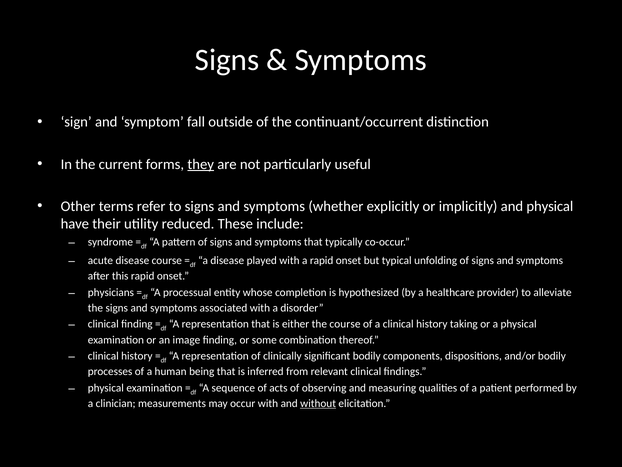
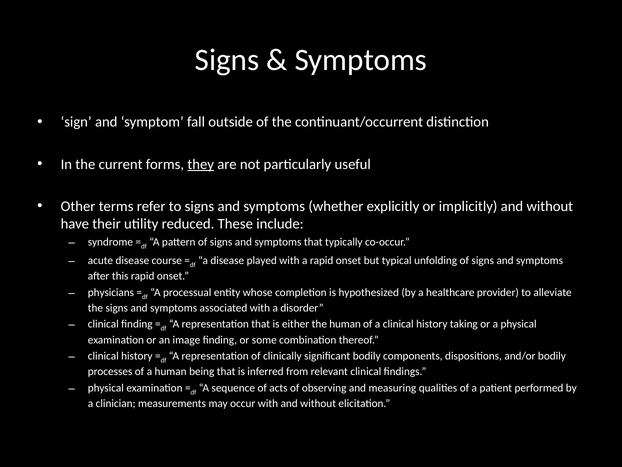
implicitly and physical: physical -> without (550, 206)
the course: course -> human (345, 324)
without underline: present -> none (318, 403)
